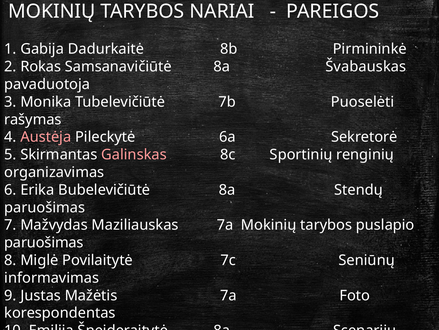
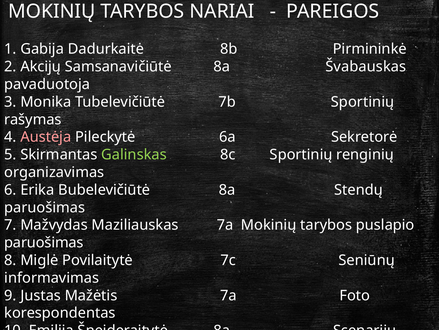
2 Rokas: Rokas -> Akcijų (41, 67)
7b Puoselėti: Puoselėti -> Sportinių (363, 102)
Galinskas colour: pink -> light green (134, 154)
